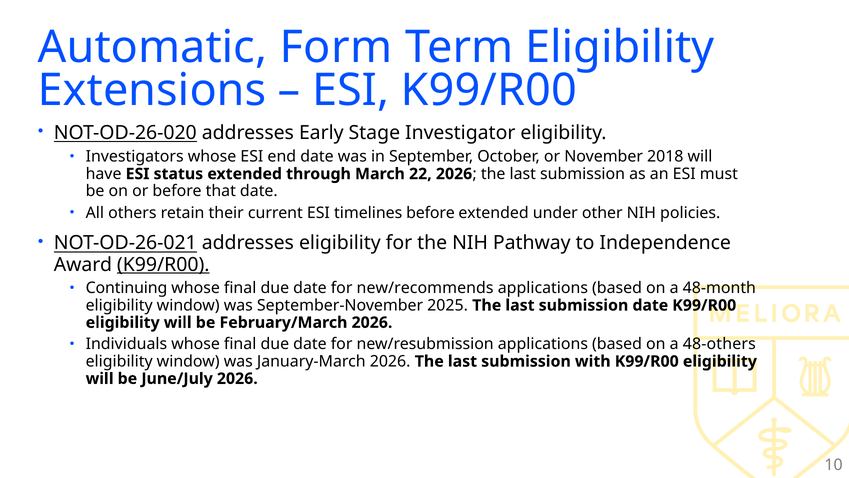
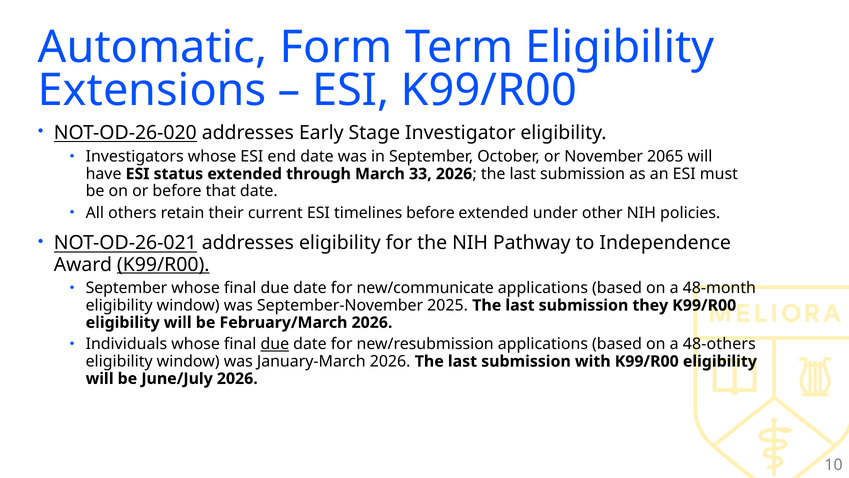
2018: 2018 -> 2065 (665, 157)
22: 22 -> 33 (420, 174)
Continuing: Continuing -> September (127, 288)
new/recommends: new/recommends -> new/communicate (425, 288)
submission date: date -> they (650, 305)
due underline: none -> present (275, 344)
